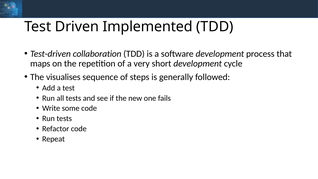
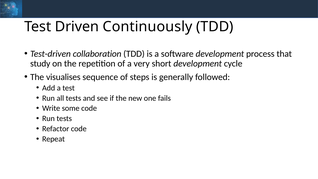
Implemented: Implemented -> Continuously (148, 27)
maps: maps -> study (40, 64)
